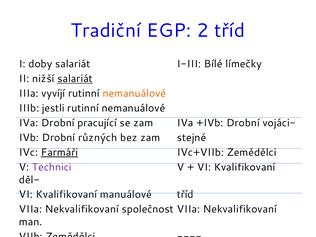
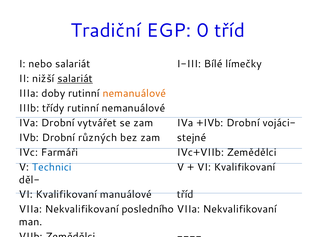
2: 2 -> 0 (203, 31)
doby: doby -> nebo (40, 64)
vyvíjí: vyvíjí -> doby (53, 93)
jestli: jestli -> třídy (53, 108)
pracující: pracující -> vytvářet (97, 123)
Farmáři underline: present -> none (59, 152)
Technici colour: purple -> blue (52, 167)
společnost: společnost -> posledního (148, 209)
